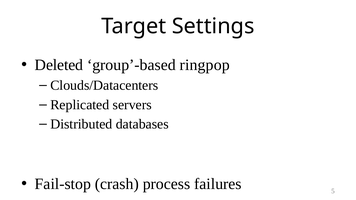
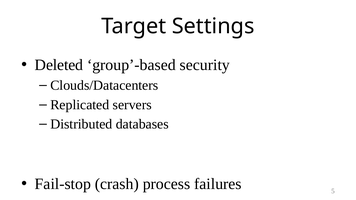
ringpop: ringpop -> security (205, 65)
